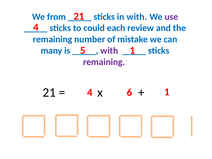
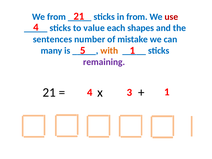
in with: with -> from (137, 17)
use colour: purple -> red (171, 17)
could: could -> value (94, 28)
review: review -> shapes (141, 28)
remaining: remaining -> sentences (52, 39)
with colour: purple -> orange (109, 51)
6: 6 -> 3 (129, 92)
